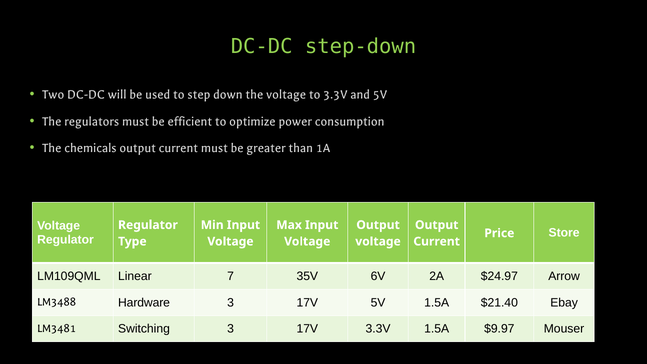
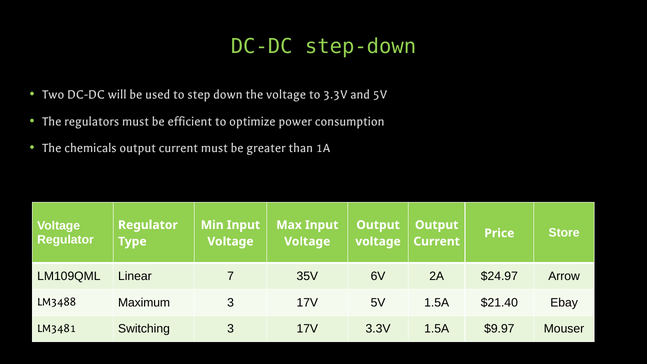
Hardware: Hardware -> Maximum (144, 303)
